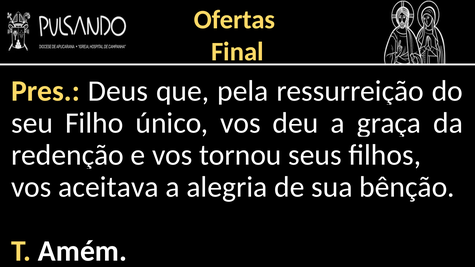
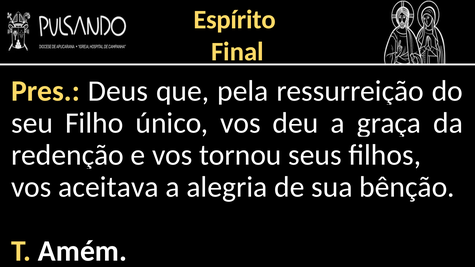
Ofertas: Ofertas -> Espírito (235, 20)
